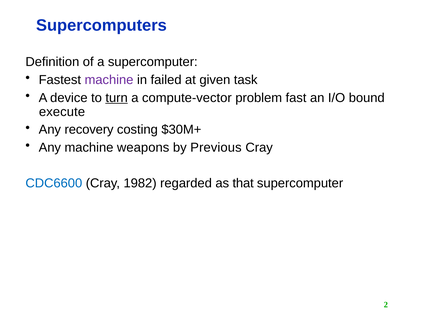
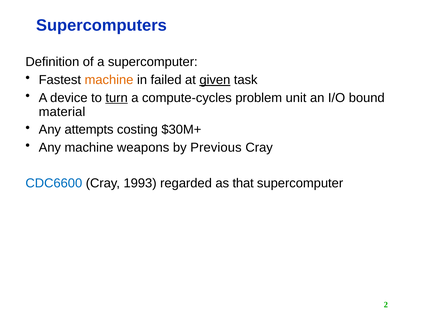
machine colour: purple -> orange (109, 80)
given underline: none -> present (215, 80)
compute-vector: compute-vector -> compute-cycles (187, 98)
fast: fast -> unit (296, 98)
execute: execute -> material (62, 112)
recovery: recovery -> attempts (89, 130)
1982: 1982 -> 1993 (140, 183)
